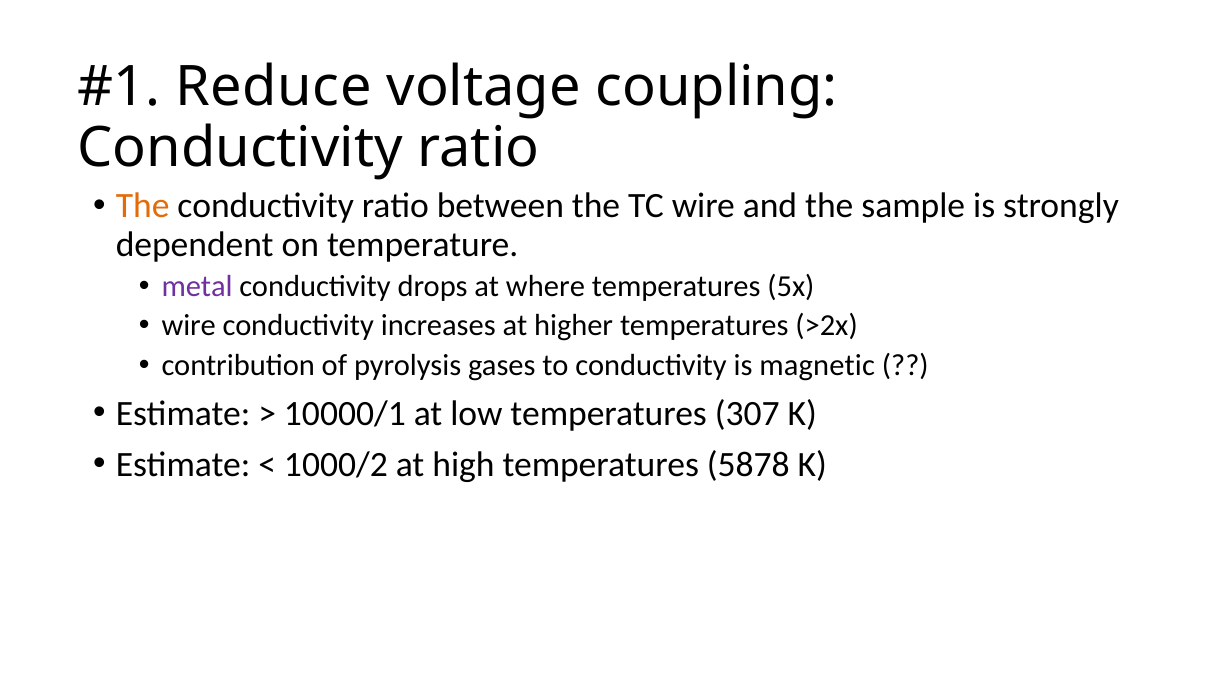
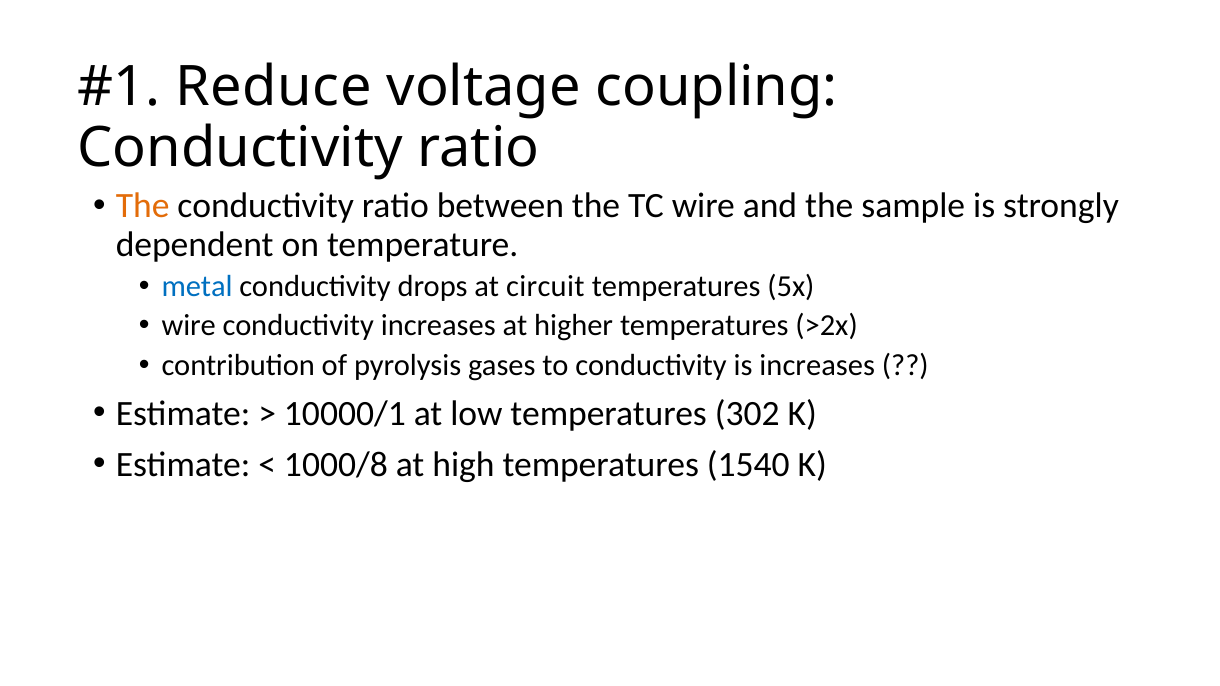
metal colour: purple -> blue (197, 287)
where: where -> circuit (545, 287)
is magnetic: magnetic -> increases (817, 365)
307: 307 -> 302 (747, 414)
1000/2: 1000/2 -> 1000/8 (336, 465)
5878: 5878 -> 1540 (748, 465)
